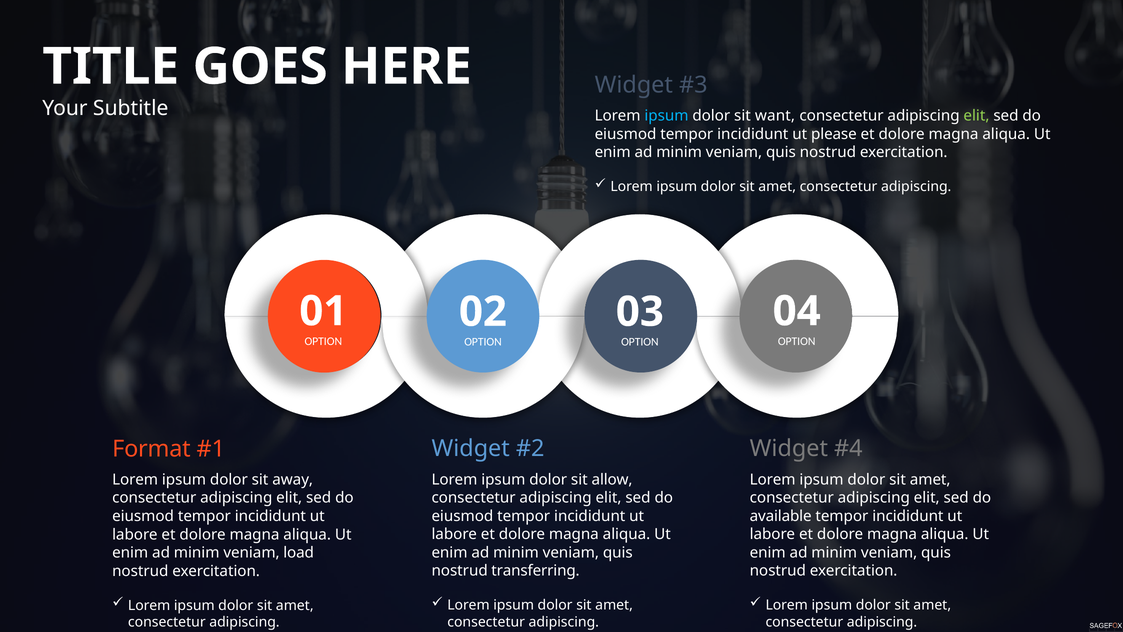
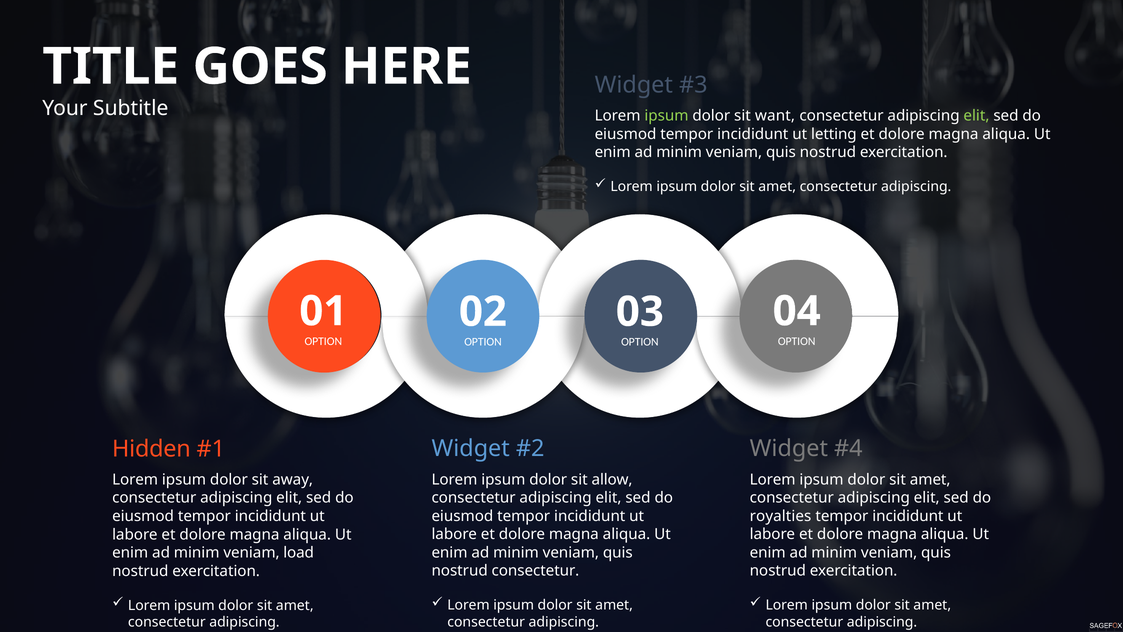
ipsum colour: light blue -> light green (666, 116)
please: please -> letting (834, 134)
Format: Format -> Hidden (151, 449)
available: available -> royalties (781, 516)
nostrud transferring: transferring -> consectetur (535, 571)
